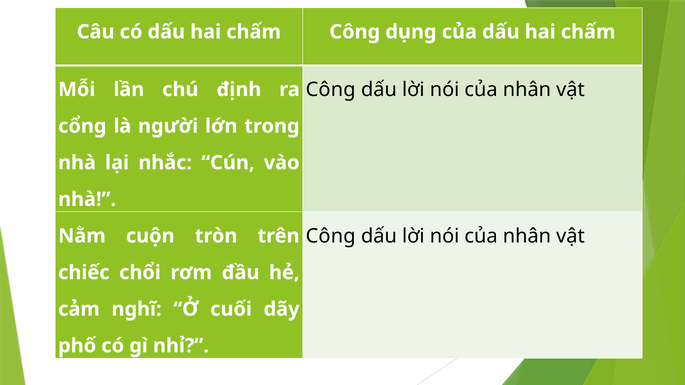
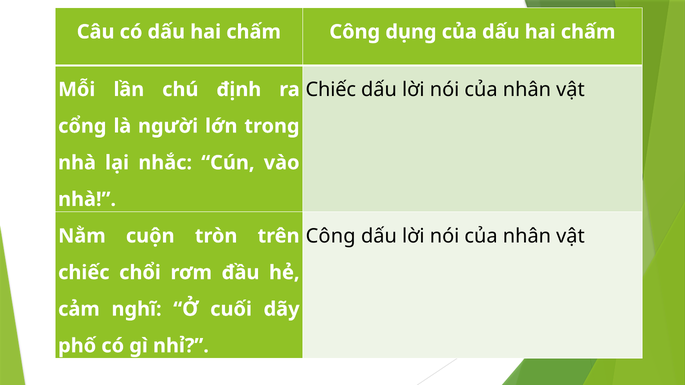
Công: Công -> Chiếc (331, 90)
